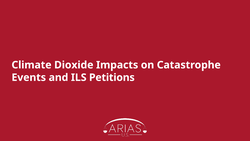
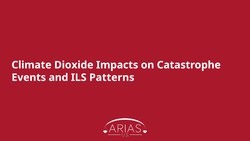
Petitions: Petitions -> Patterns (112, 77)
